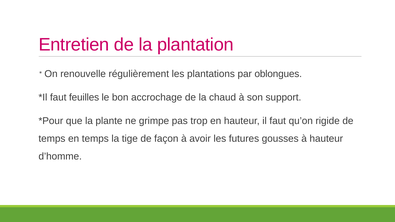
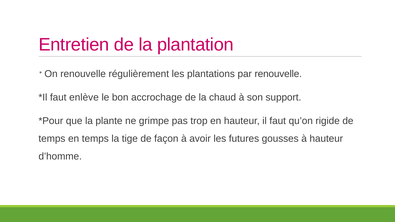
par oblongues: oblongues -> renouvelle (278, 74)
feuilles: feuilles -> enlève (84, 97)
